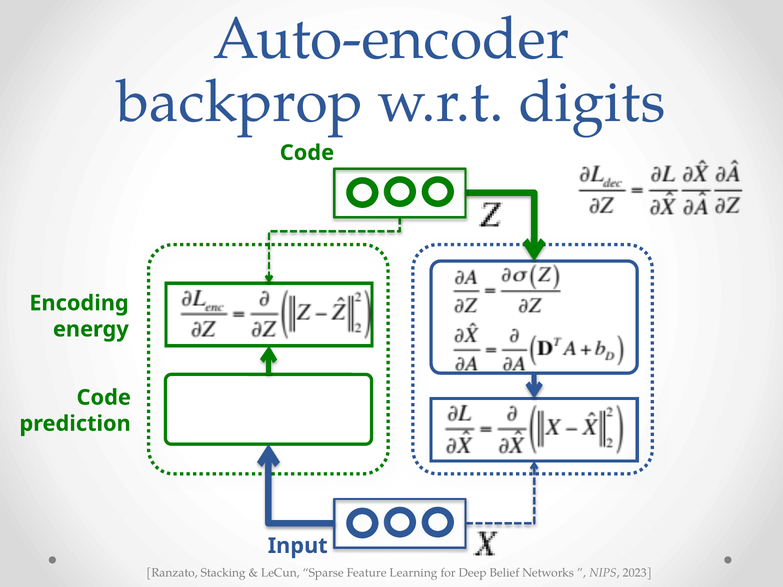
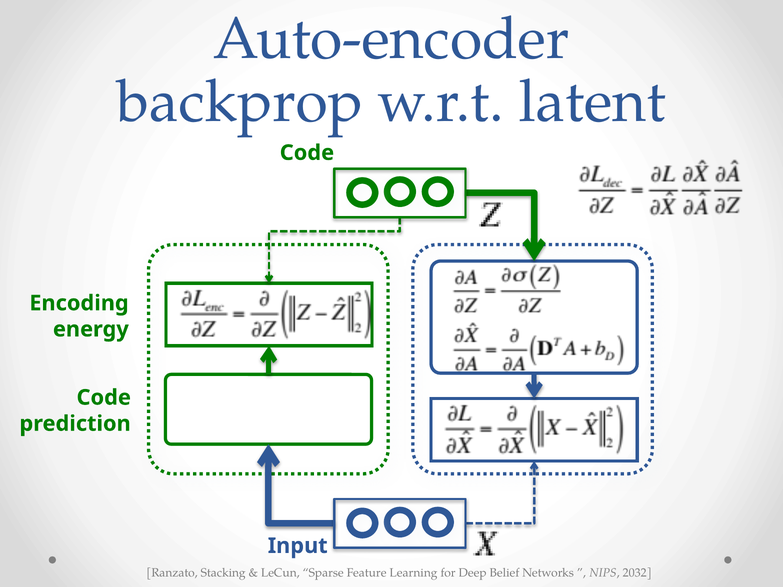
digits: digits -> latent (592, 102)
2023: 2023 -> 2032 (637, 573)
